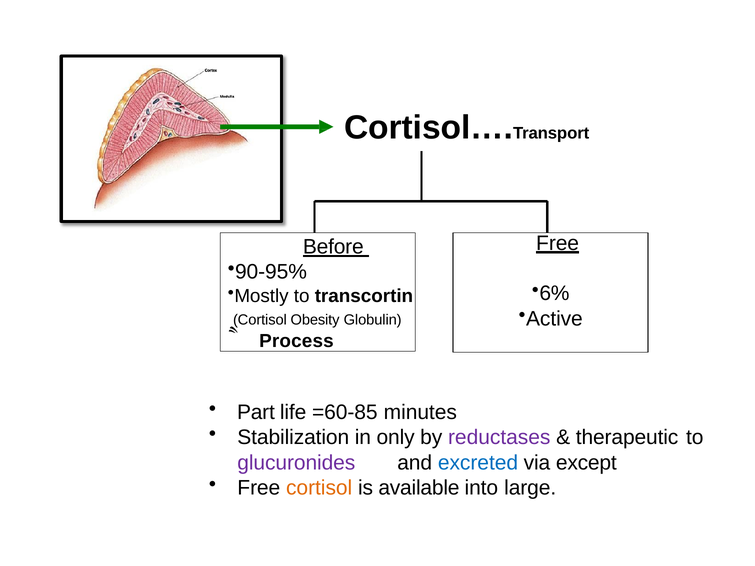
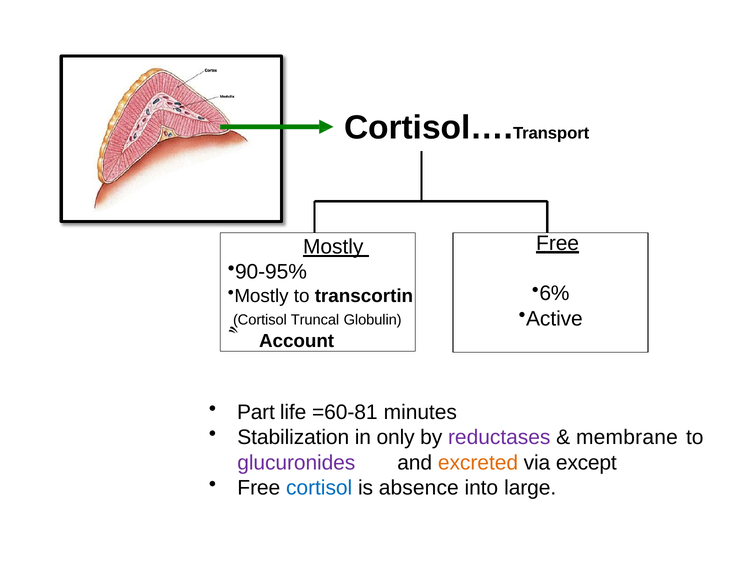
Before: Before -> Mostly (333, 247)
Obesity: Obesity -> Truncal (315, 320)
Process: Process -> Account (297, 341)
=60-85: =60-85 -> =60-81 (345, 412)
therapeutic: therapeutic -> membrane (627, 438)
excreted colour: blue -> orange (478, 463)
cortisol colour: orange -> blue (319, 488)
available: available -> absence (419, 488)
